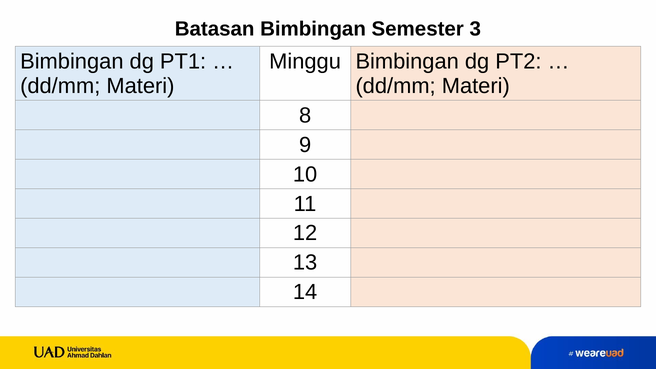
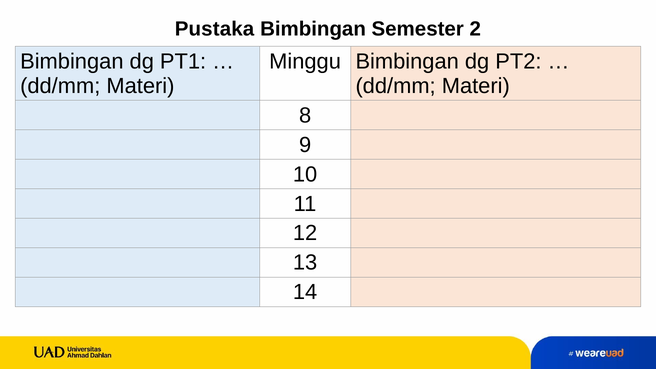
Batasan: Batasan -> Pustaka (215, 29)
3: 3 -> 2 (475, 29)
